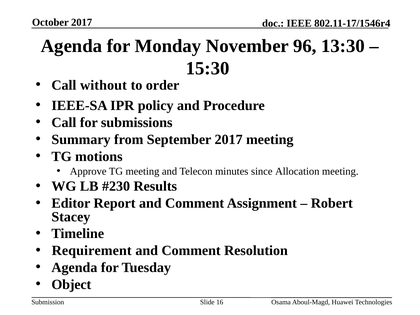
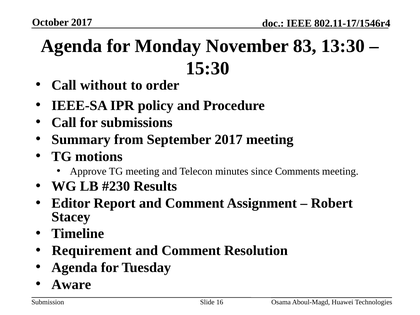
96: 96 -> 83 (305, 46)
Allocation: Allocation -> Comments (297, 171)
Object: Object -> Aware (71, 285)
